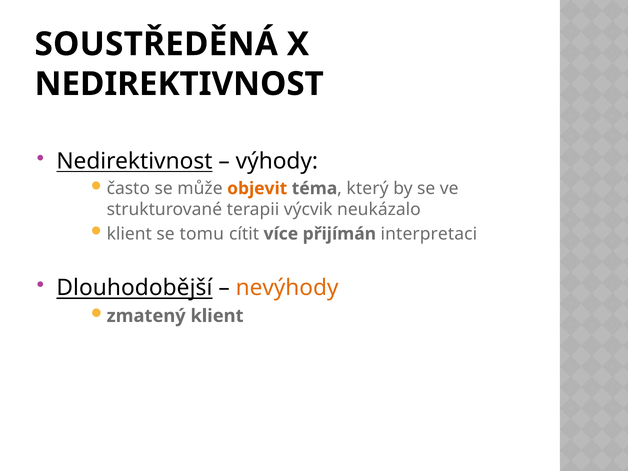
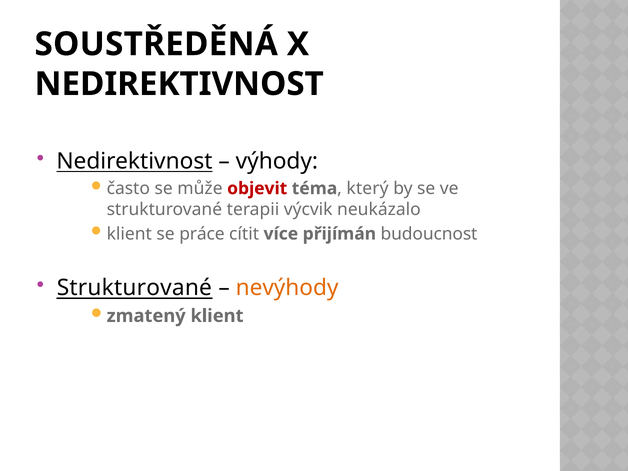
objevit colour: orange -> red (257, 188)
tomu: tomu -> práce (202, 234)
interpretaci: interpretaci -> budoucnost (429, 234)
Dlouhodobější: Dlouhodobější -> Strukturované (134, 288)
